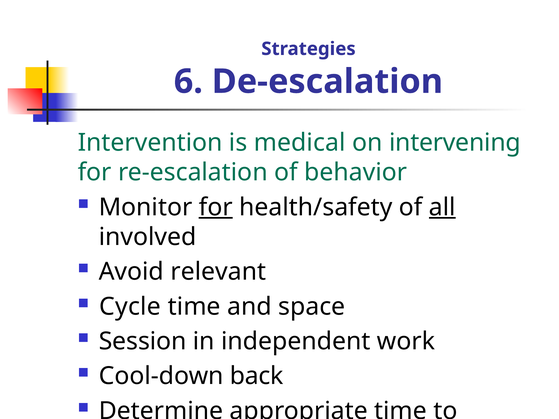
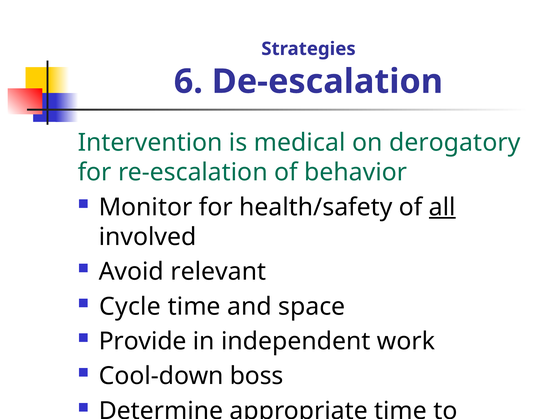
intervening: intervening -> derogatory (455, 143)
for underline: present -> none (216, 207)
Session: Session -> Provide (143, 342)
back: back -> boss (257, 376)
